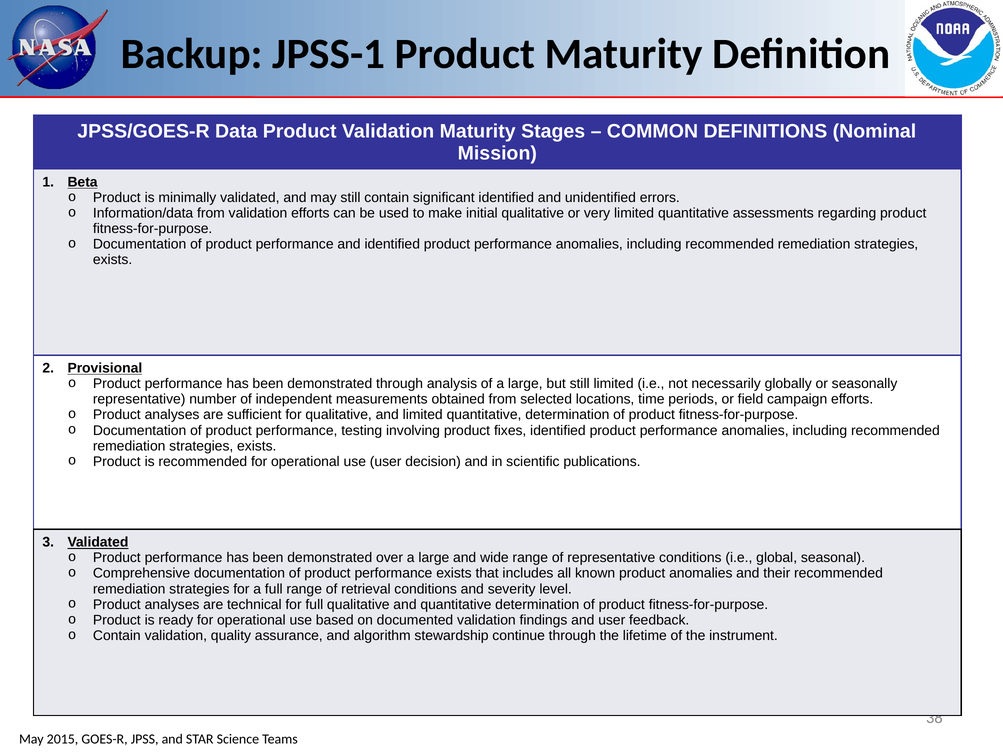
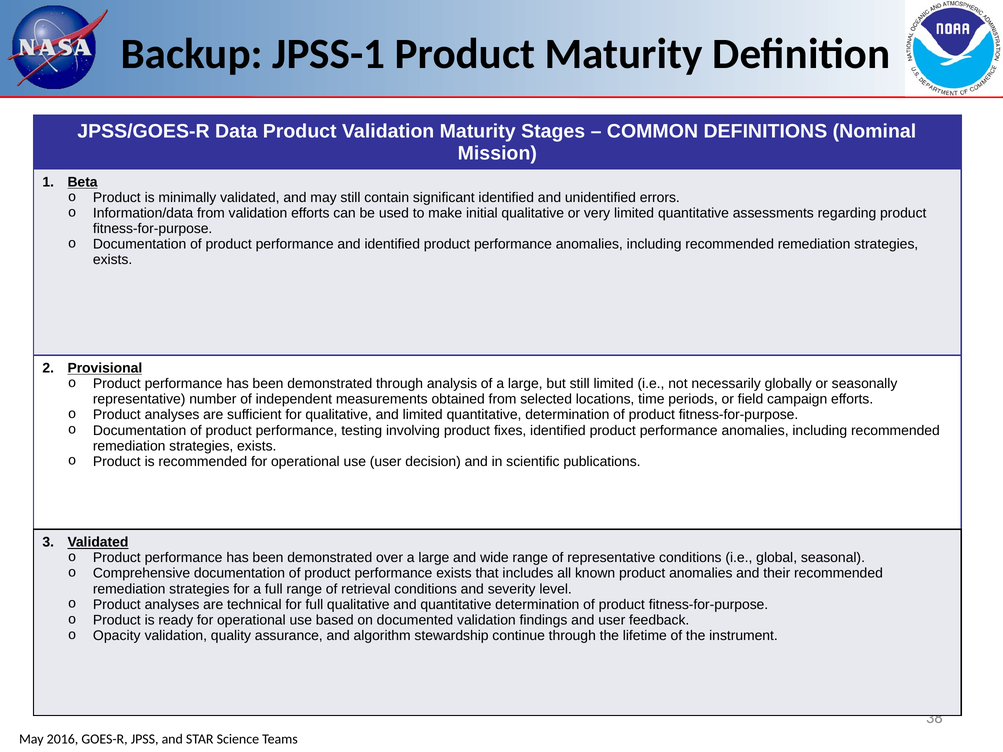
Contain: Contain -> Opacity (117, 636)
2015: 2015 -> 2016 (63, 739)
